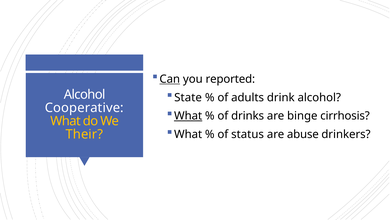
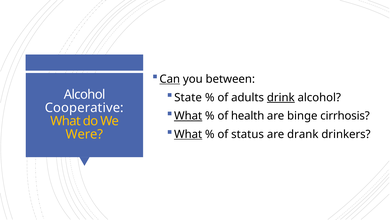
reported: reported -> between (230, 79)
drink underline: none -> present (281, 97)
drinks: drinks -> health (248, 116)
What underline: none -> present (188, 134)
abuse: abuse -> drank (303, 134)
Their: Their -> Were (84, 134)
